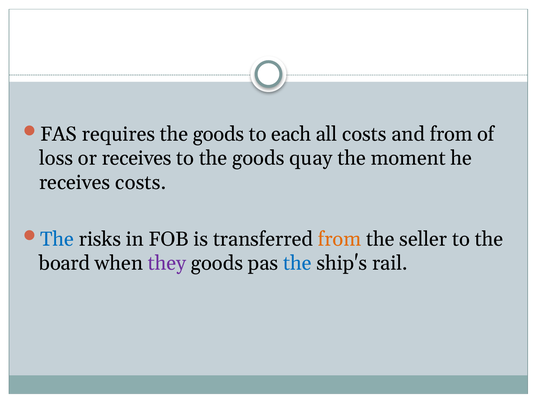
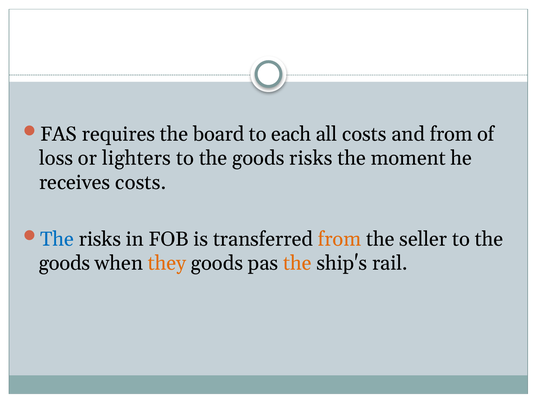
requires the goods: goods -> board (219, 134)
or receives: receives -> lighters (137, 158)
goods quay: quay -> risks (311, 158)
board: board -> goods (65, 263)
they colour: purple -> orange (167, 263)
the colour: blue -> orange (297, 263)
